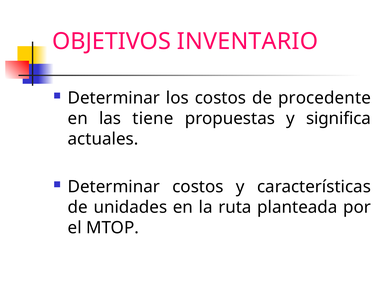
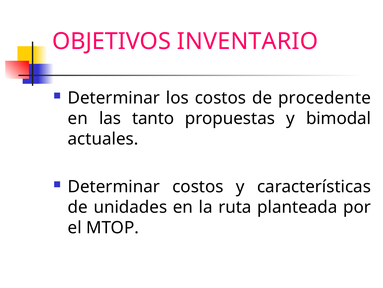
tiene: tiene -> tanto (153, 118)
significa: significa -> bimodal (339, 118)
